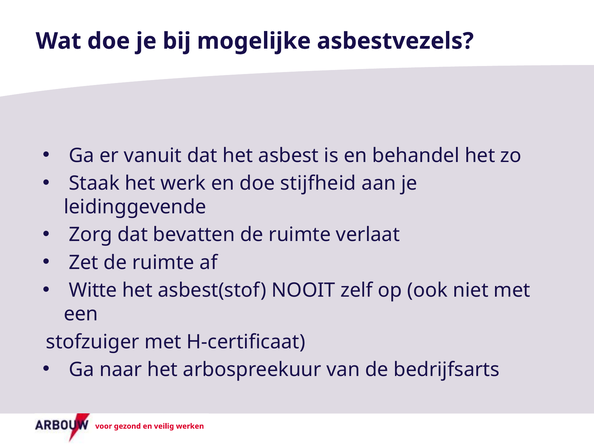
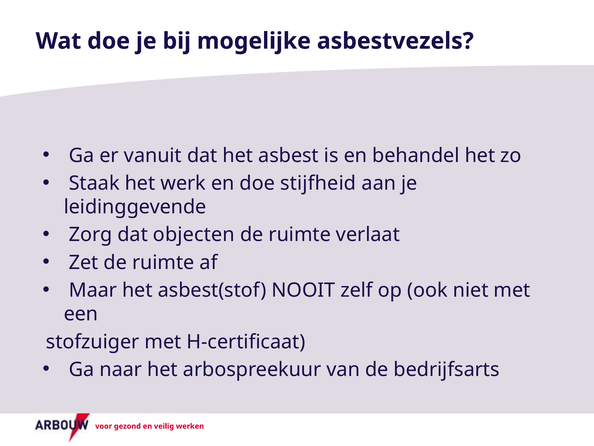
bevatten: bevatten -> objecten (194, 235)
Witte: Witte -> Maar (93, 290)
